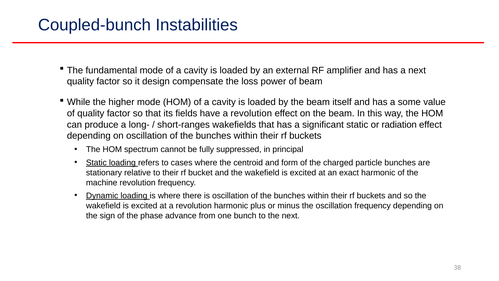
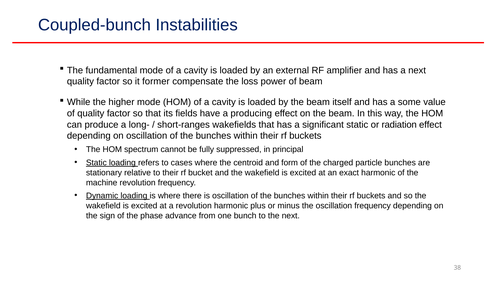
design: design -> former (156, 81)
have a revolution: revolution -> producing (251, 113)
